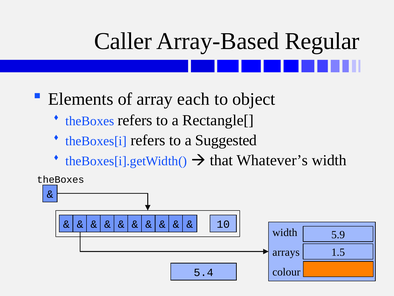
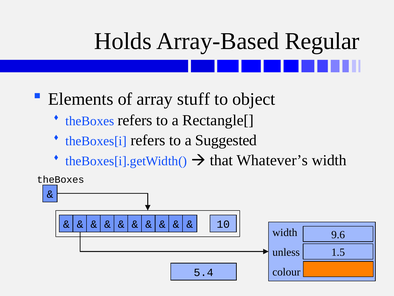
Caller: Caller -> Holds (123, 41)
each: each -> stuff (193, 99)
5.9: 5.9 -> 9.6 (338, 234)
arrays: arrays -> unless (286, 252)
